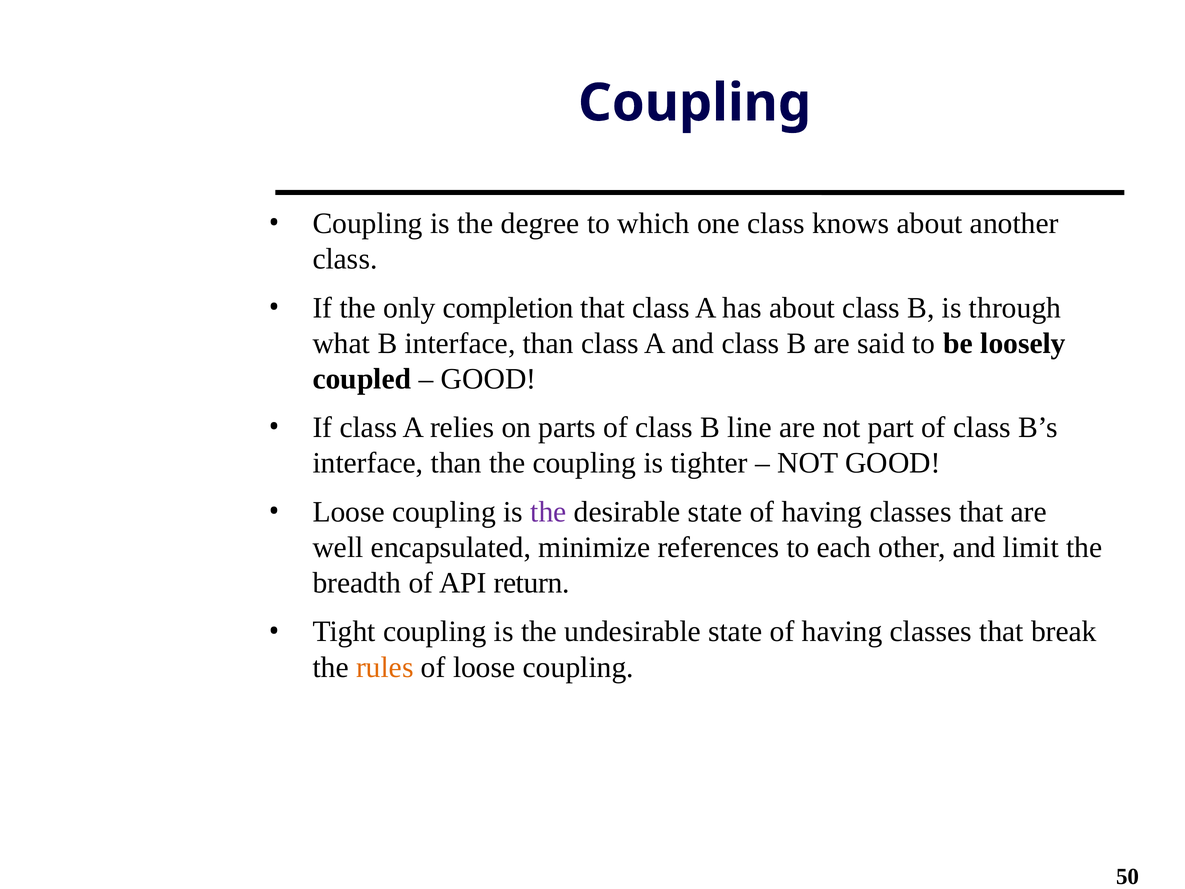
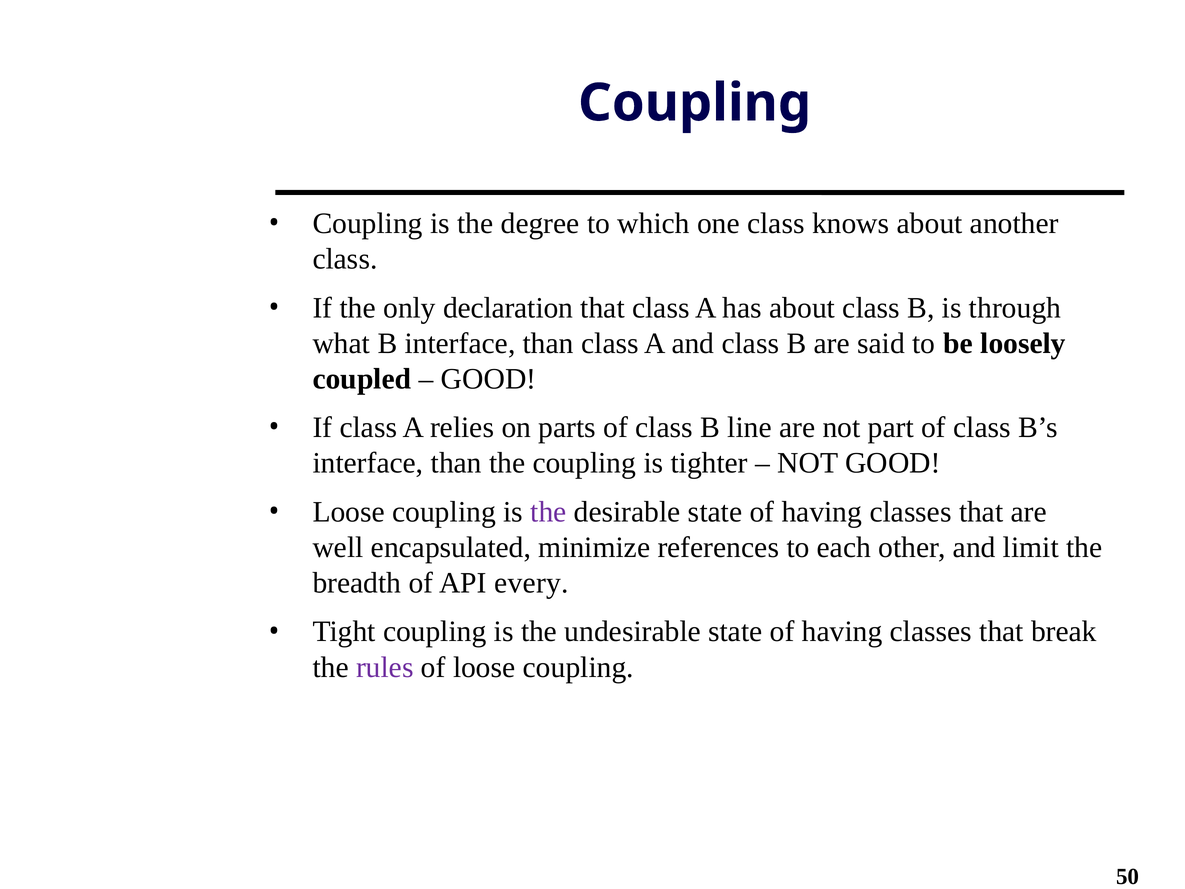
completion: completion -> declaration (508, 308)
return: return -> every (531, 583)
rules colour: orange -> purple (385, 667)
